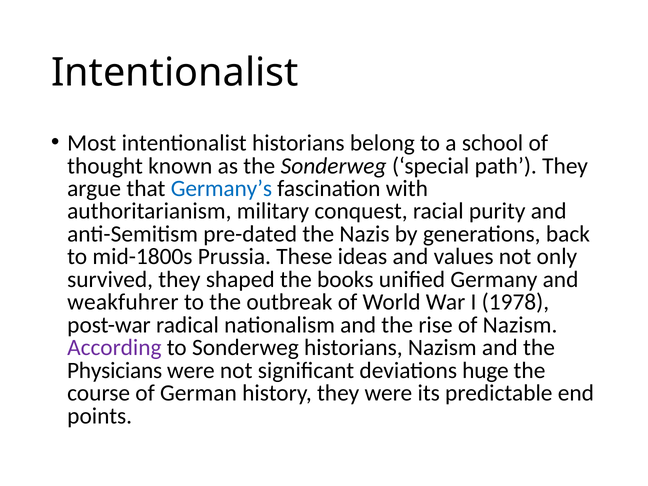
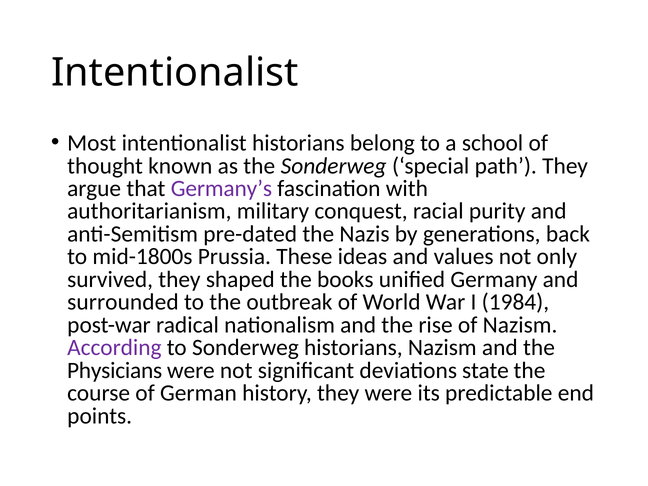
Germany’s colour: blue -> purple (221, 189)
weakfuhrer: weakfuhrer -> surrounded (123, 302)
1978: 1978 -> 1984 (515, 302)
huge: huge -> state (485, 370)
